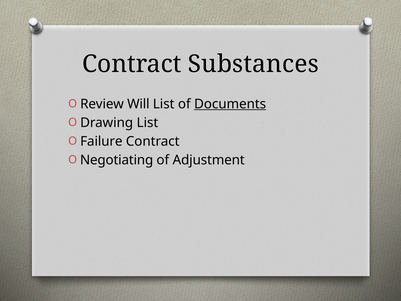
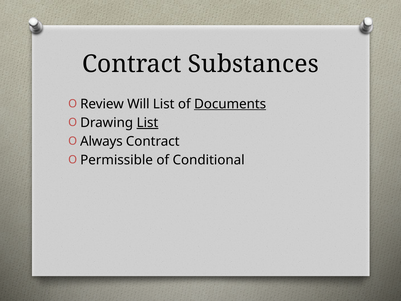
List underline: none -> present (147, 123)
Failure: Failure -> Always (101, 141)
Negotiating: Negotiating -> Permissible (117, 160)
Adjustment: Adjustment -> Conditional (209, 160)
